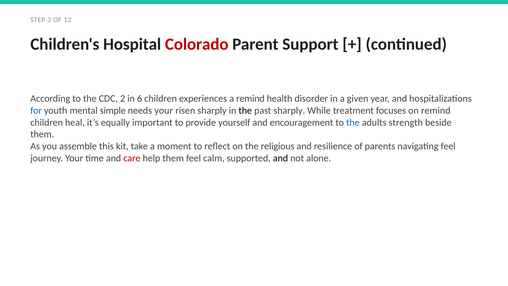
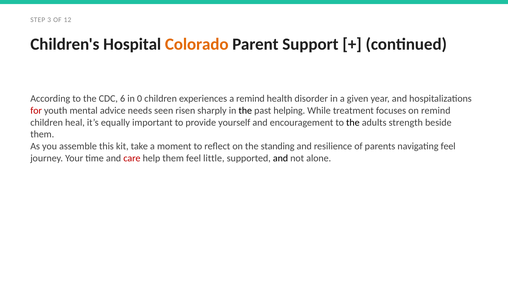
Colorado colour: red -> orange (197, 44)
2: 2 -> 6 (123, 99)
6: 6 -> 0 (140, 99)
for colour: blue -> red (36, 110)
simple: simple -> advice (113, 110)
needs your: your -> seen (164, 110)
past sharply: sharply -> helping (289, 110)
the colour: blue -> black (353, 122)
religious: religious -> standing (278, 146)
calm: calm -> little (214, 158)
